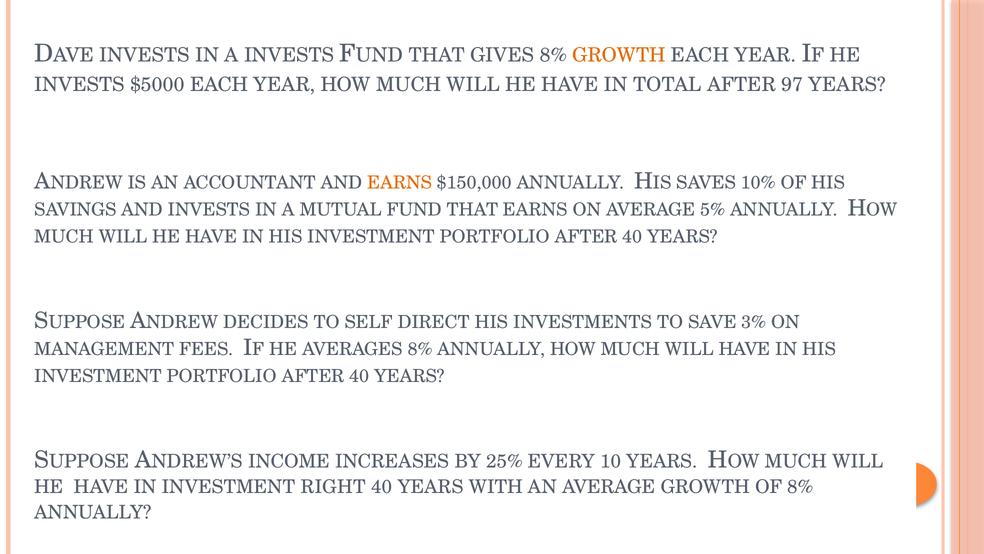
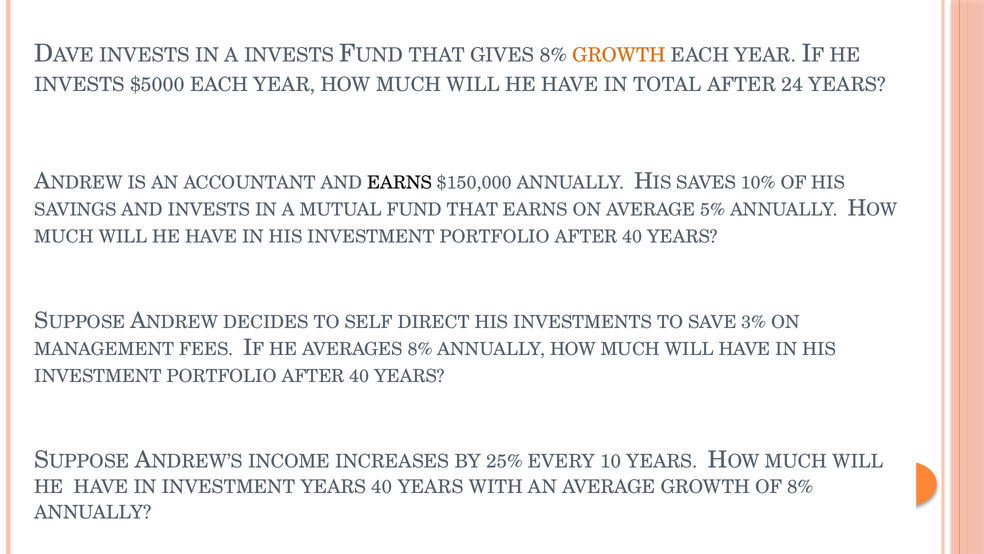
97: 97 -> 24 (792, 85)
EARNS colour: orange -> black (400, 182)
INVESTMENT RIGHT: RIGHT -> YEARS (333, 487)
